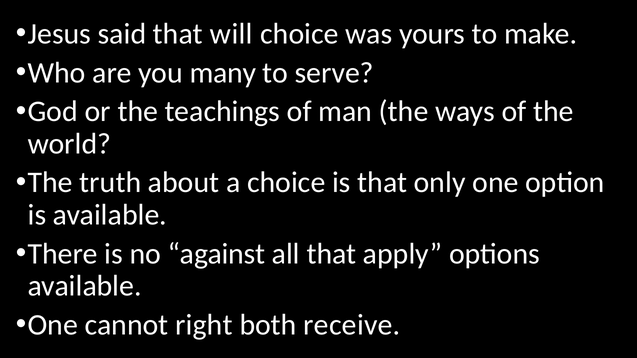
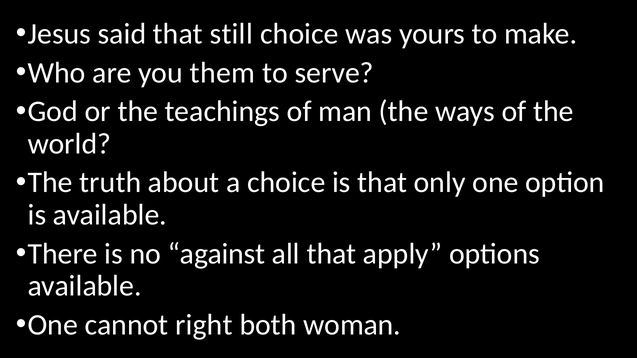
will: will -> still (231, 34)
many: many -> them (223, 73)
receive: receive -> woman (352, 325)
